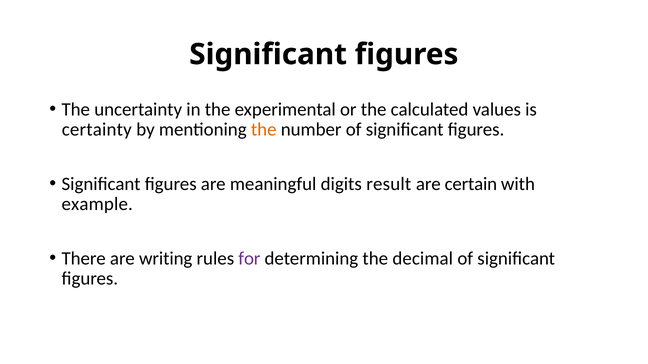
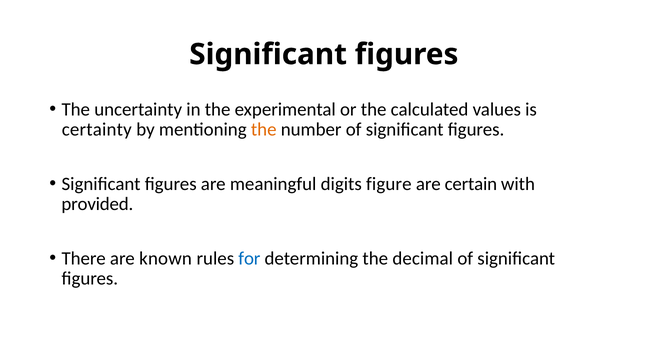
result: result -> figure (389, 184)
example: example -> provided (97, 205)
writing: writing -> known (166, 259)
for colour: purple -> blue (249, 259)
